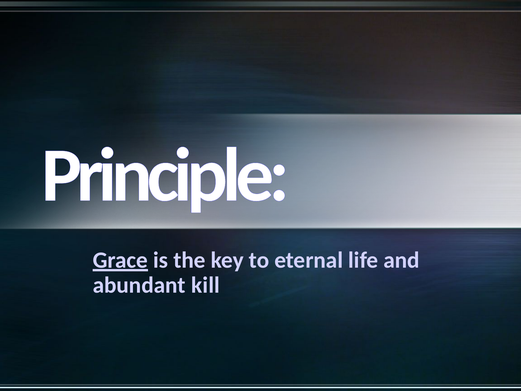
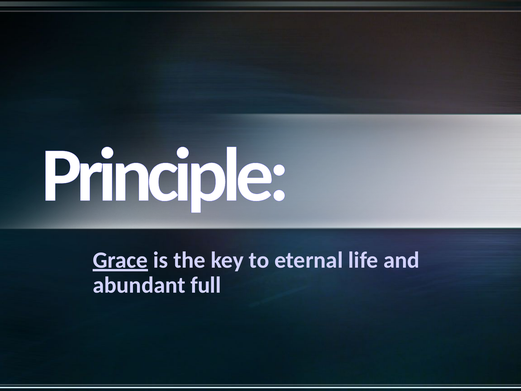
kill: kill -> full (206, 285)
